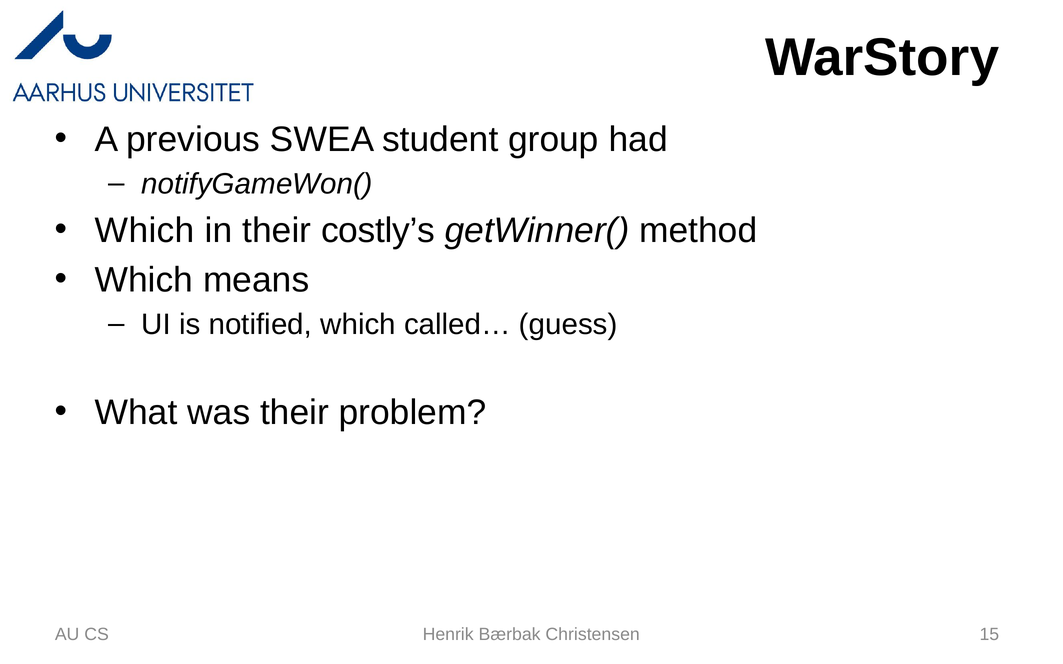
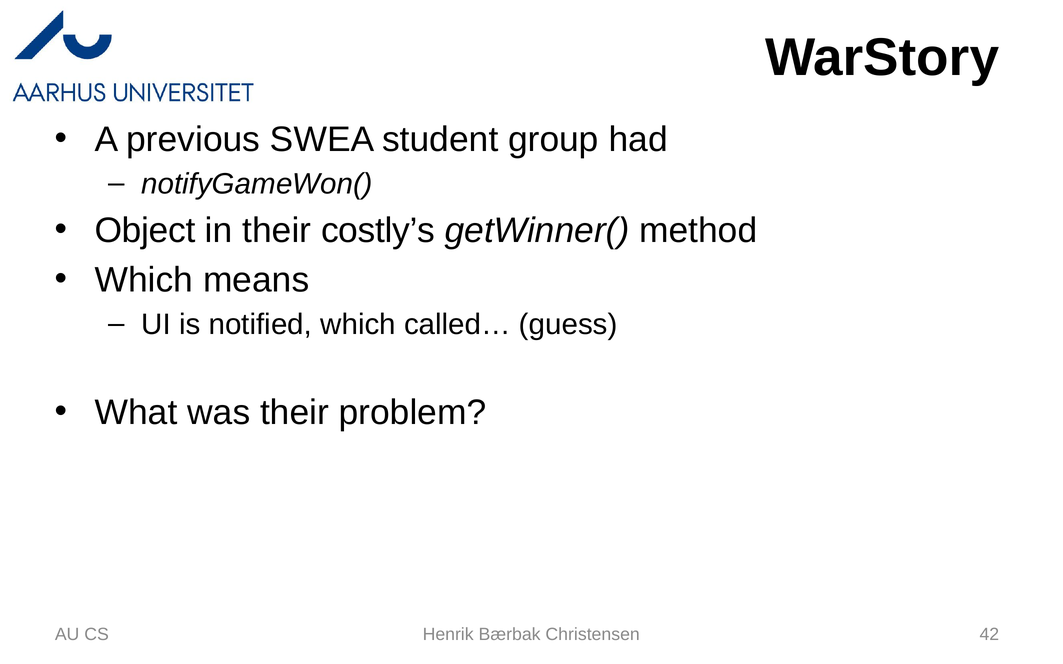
Which: Which -> Object (145, 231)
15: 15 -> 42 (989, 635)
